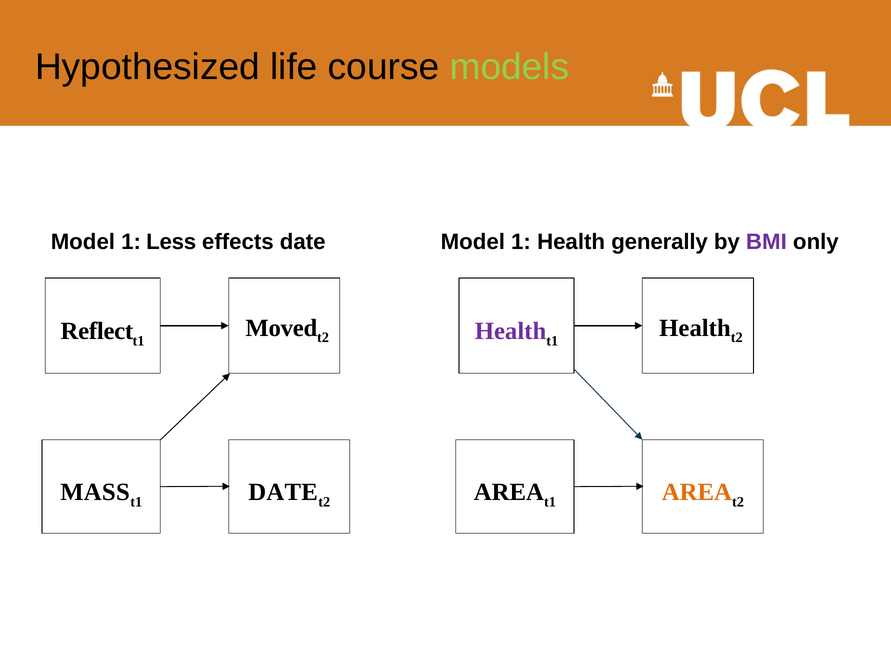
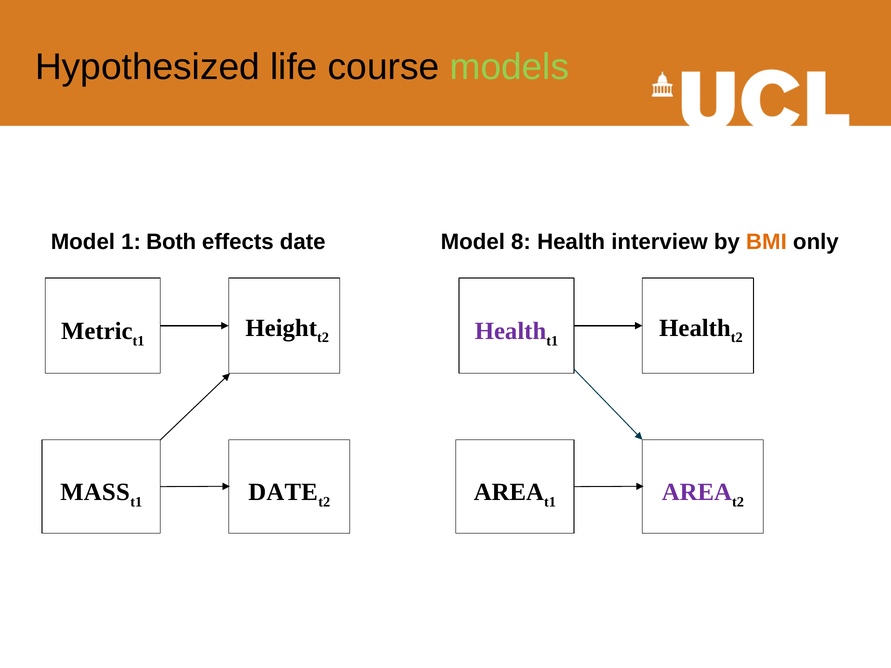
Less: Less -> Both (171, 242)
1: 1 -> 8 (521, 242)
generally: generally -> interview (659, 242)
BMI colour: purple -> orange (766, 242)
Moved: Moved -> Height (281, 328)
Reflect: Reflect -> Metric (97, 331)
AREA colour: orange -> purple (697, 492)
